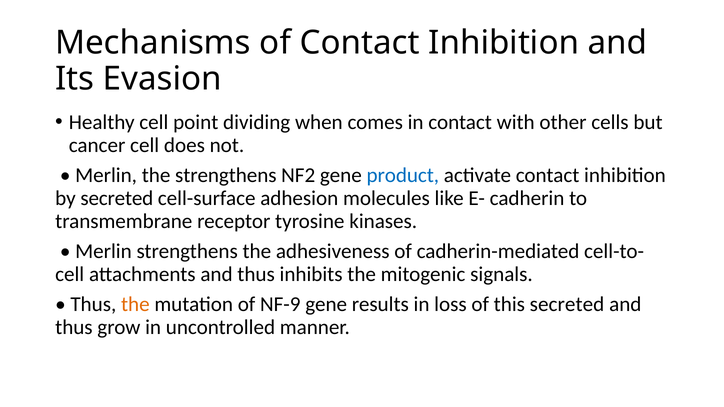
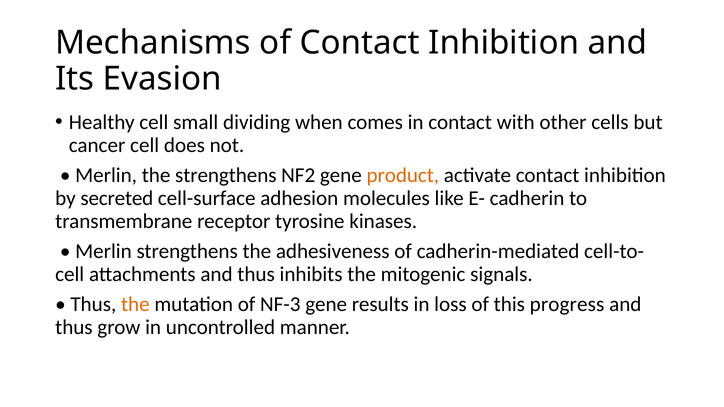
point: point -> small (196, 122)
product colour: blue -> orange (403, 176)
NF-9: NF-9 -> NF-3 (280, 305)
this secreted: secreted -> progress (567, 305)
